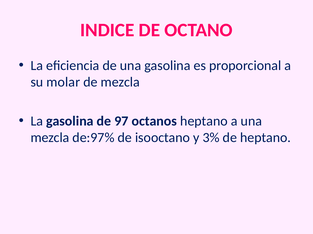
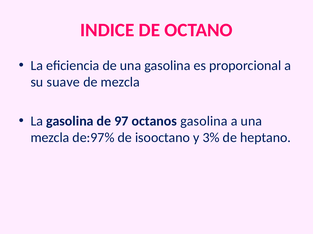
molar: molar -> suave (63, 82)
octanos heptano: heptano -> gasolina (204, 121)
